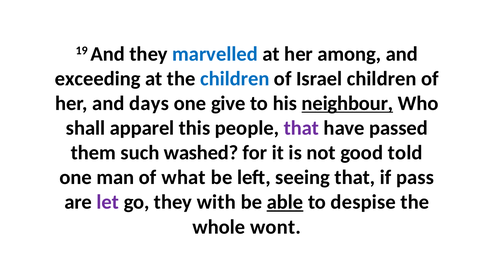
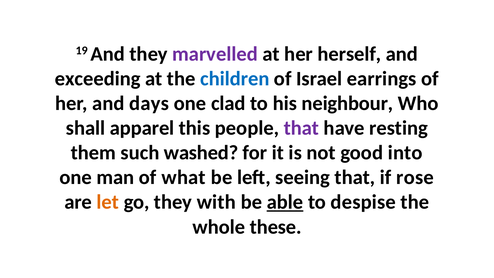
marvelled colour: blue -> purple (215, 54)
among: among -> herself (349, 54)
Israel children: children -> earrings (382, 79)
give: give -> clad (228, 103)
neighbour underline: present -> none (347, 103)
passed: passed -> resting (398, 128)
told: told -> into (405, 153)
pass: pass -> rose (415, 177)
let colour: purple -> orange (108, 202)
wont: wont -> these (276, 227)
